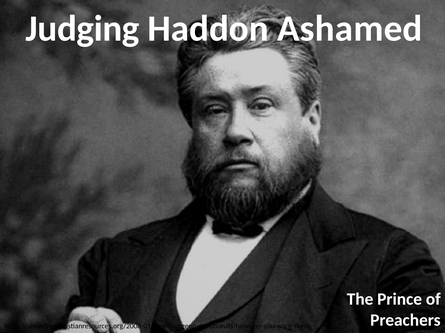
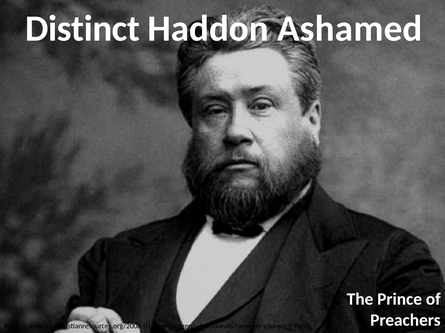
Judging: Judging -> Distinct (83, 29)
